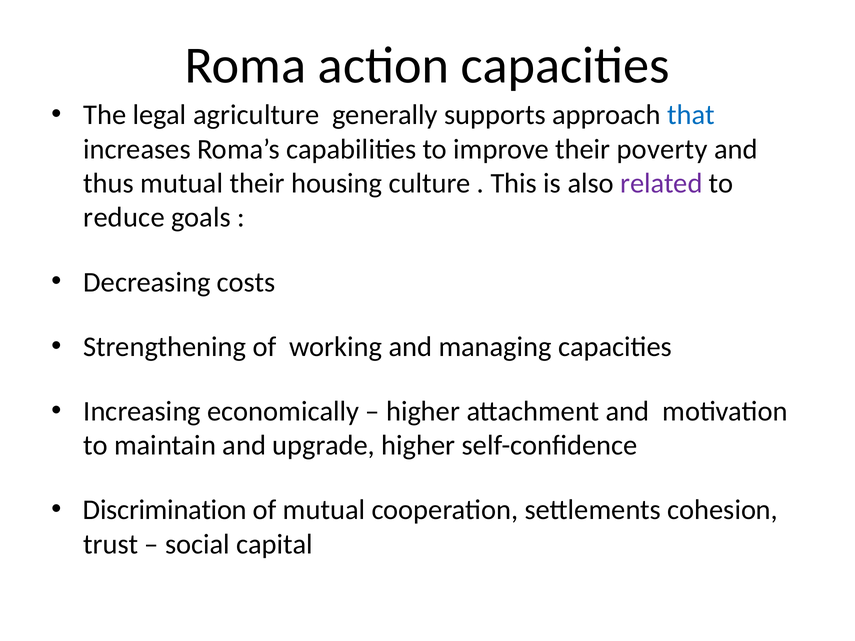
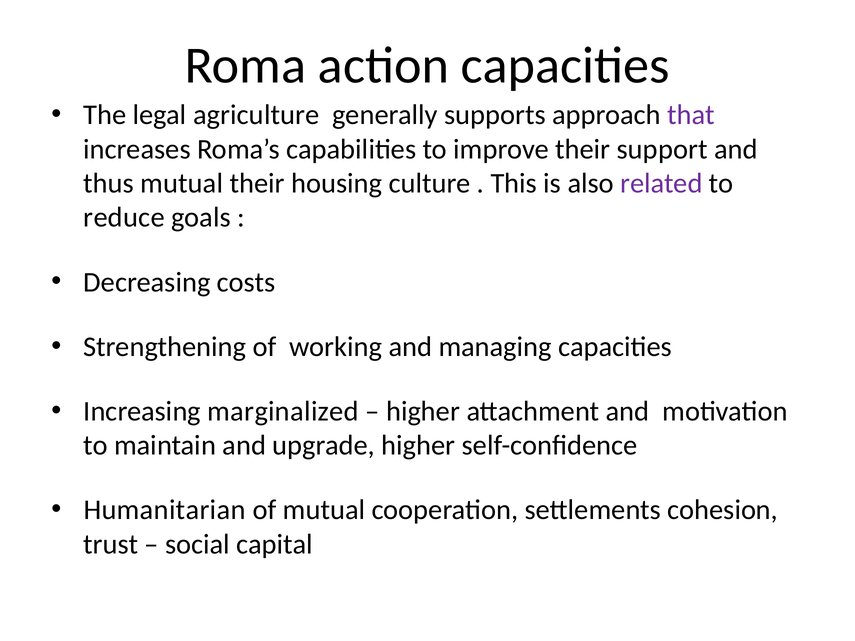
that colour: blue -> purple (691, 115)
poverty: poverty -> support (662, 149)
economically: economically -> marginalized (283, 411)
Discrimination: Discrimination -> Humanitarian (165, 510)
